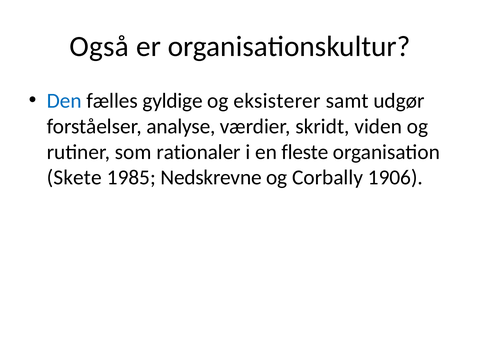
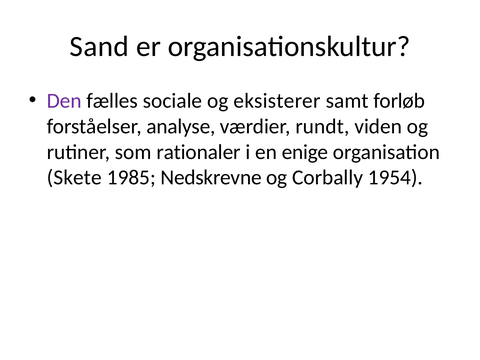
Også: Også -> Sand (99, 46)
Den colour: blue -> purple (64, 101)
gyldige: gyldige -> sociale (173, 101)
udgør: udgør -> forløb (399, 101)
skridt: skridt -> rundt (322, 126)
fleste: fleste -> enige (305, 152)
1906: 1906 -> 1954 (395, 178)
